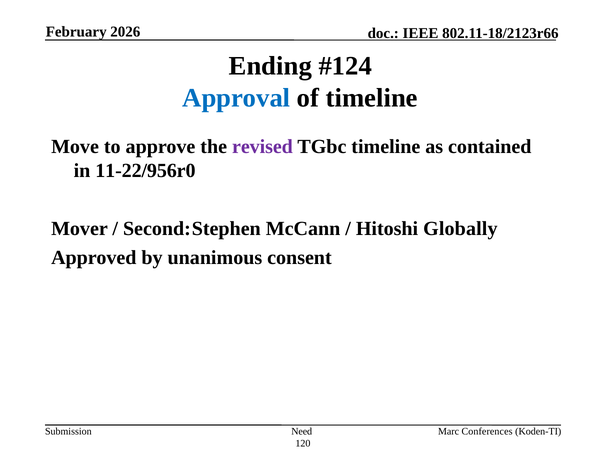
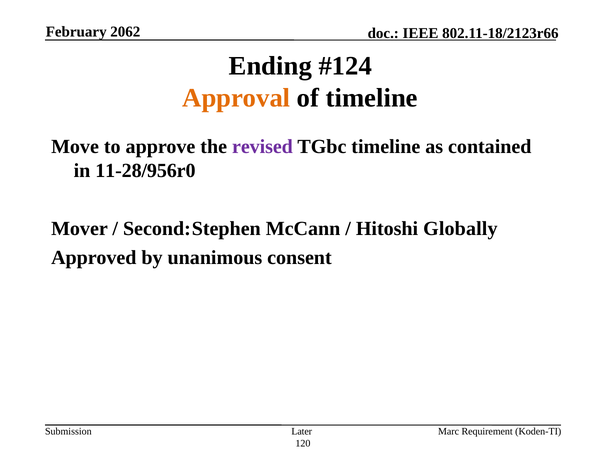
2026: 2026 -> 2062 (125, 32)
Approval colour: blue -> orange (236, 98)
11-22/956r0: 11-22/956r0 -> 11-28/956r0 (145, 171)
Need: Need -> Later (302, 432)
Conferences: Conferences -> Requirement (487, 432)
